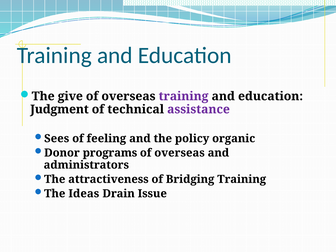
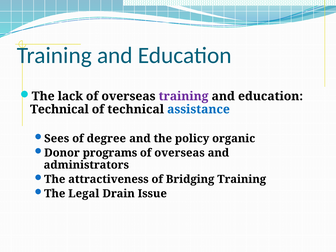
give: give -> lack (70, 96)
Judgment: Judgment -> Technical (59, 109)
assistance colour: purple -> blue (199, 109)
feeling: feeling -> degree (106, 138)
Ideas: Ideas -> Legal (84, 194)
